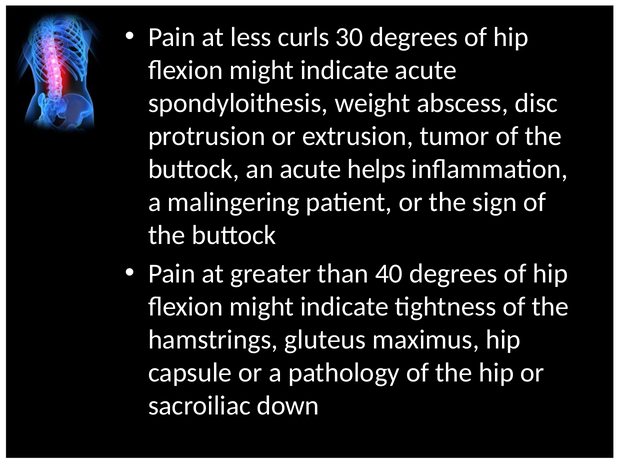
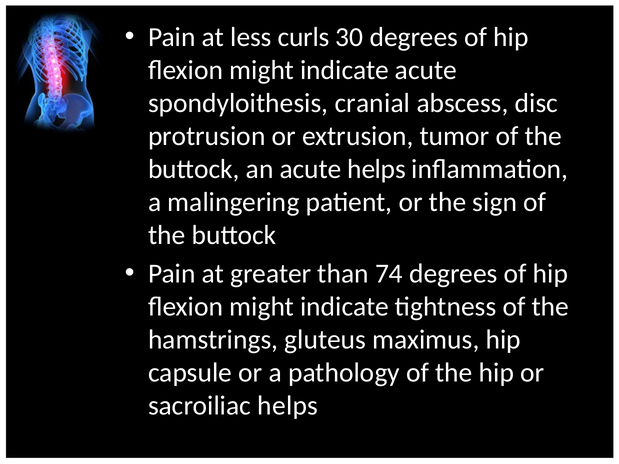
weight: weight -> cranial (372, 103)
40: 40 -> 74 (389, 274)
sacroiliac down: down -> helps (288, 406)
